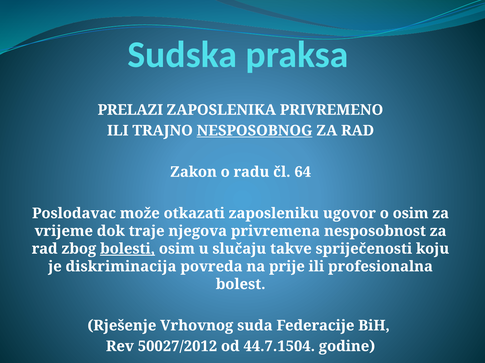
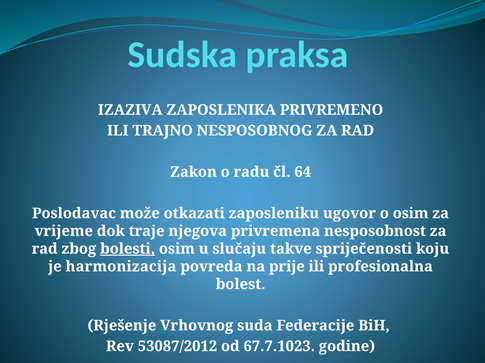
PRELAZI: PRELAZI -> IZAZIVA (130, 110)
NESPOSOBNOG underline: present -> none (255, 131)
diskriminacija: diskriminacija -> harmonizacija (121, 267)
50027/2012: 50027/2012 -> 53087/2012 (177, 347)
44.7.1504: 44.7.1504 -> 67.7.1023 (279, 347)
